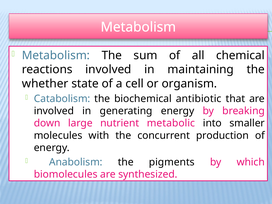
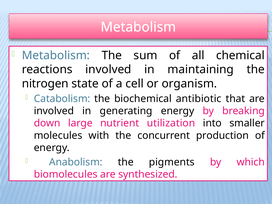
whether: whether -> nitrogen (45, 84)
metabolic: metabolic -> utilization (171, 123)
